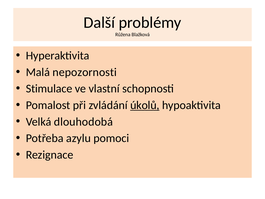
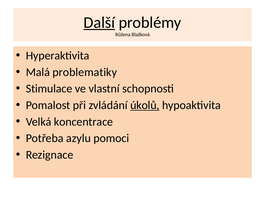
Další underline: none -> present (99, 23)
nepozornosti: nepozornosti -> problematiky (85, 72)
dlouhodobá: dlouhodobá -> koncentrace (83, 122)
